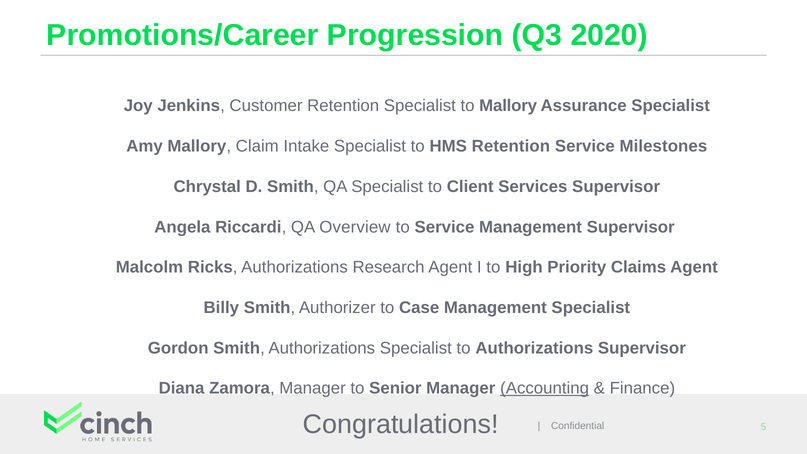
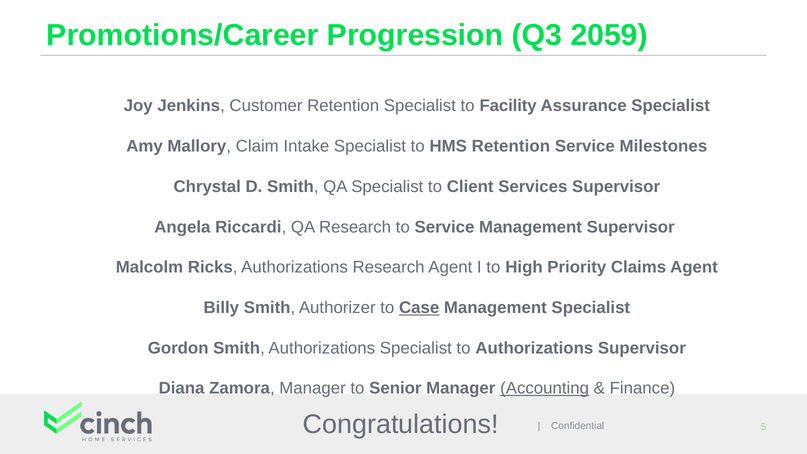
2020: 2020 -> 2059 (609, 35)
to Mallory: Mallory -> Facility (508, 106)
QA Overview: Overview -> Research (355, 227)
Case underline: none -> present (419, 308)
